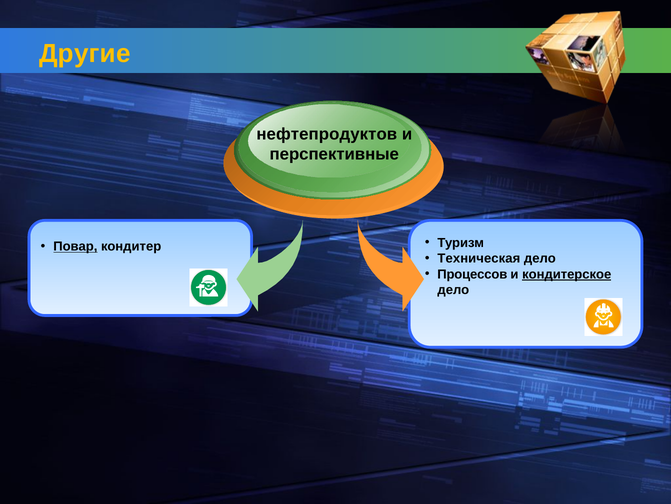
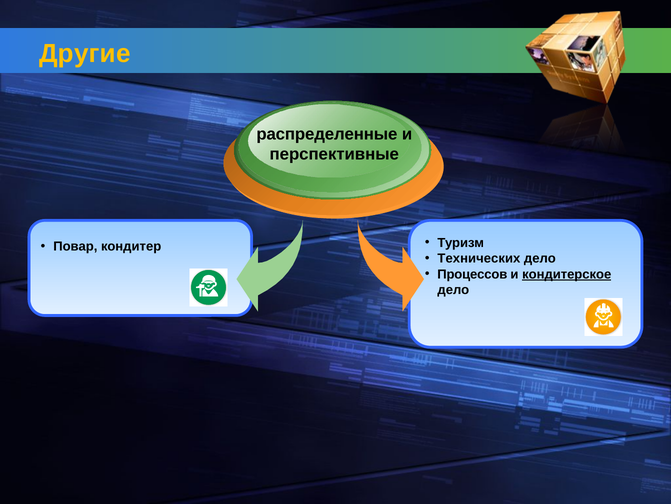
нефтепродуктов: нефтепродуктов -> распределенные (327, 134)
Повар underline: present -> none (75, 246)
Техническая: Техническая -> Технических (479, 258)
